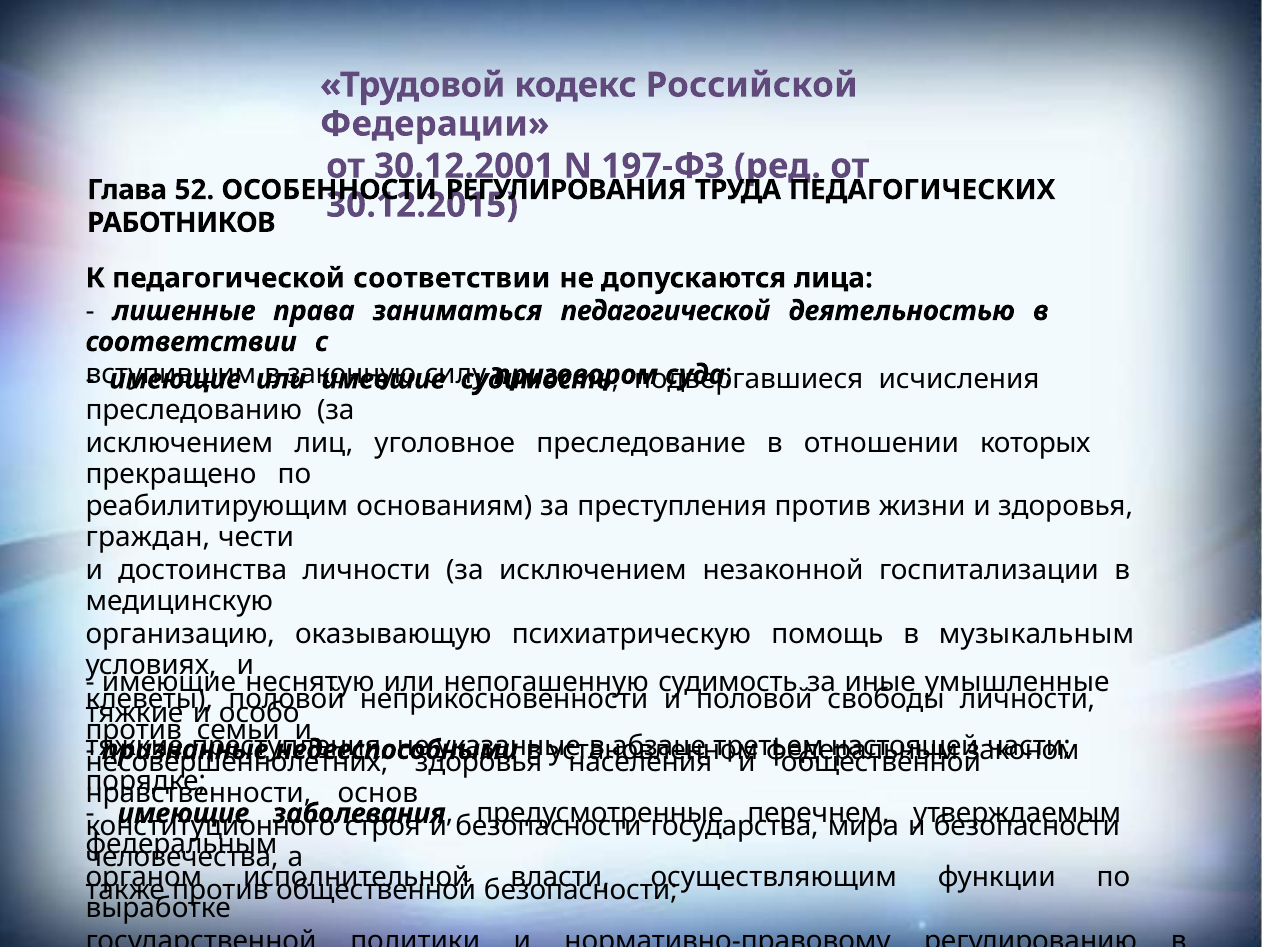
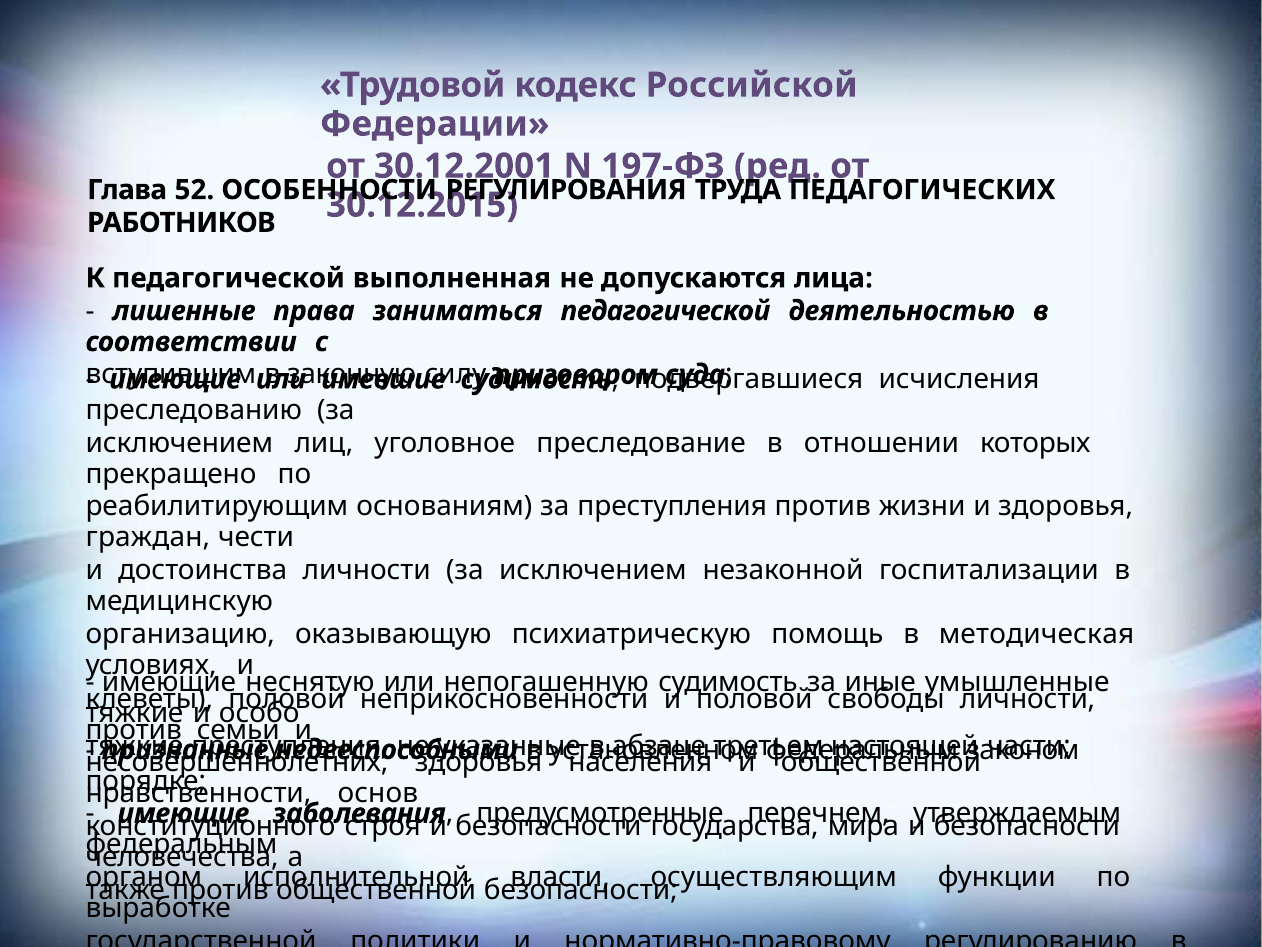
педагогической соответствии: соответствии -> выполненная (452, 278)
музыкальным: музыкальным -> методическая (1037, 634)
